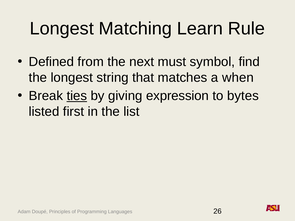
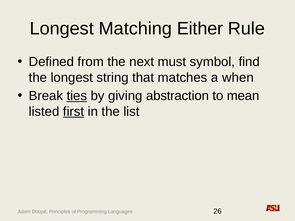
Learn: Learn -> Either (200, 29)
expression: expression -> abstraction (178, 96)
bytes: bytes -> mean (243, 96)
first underline: none -> present (74, 112)
